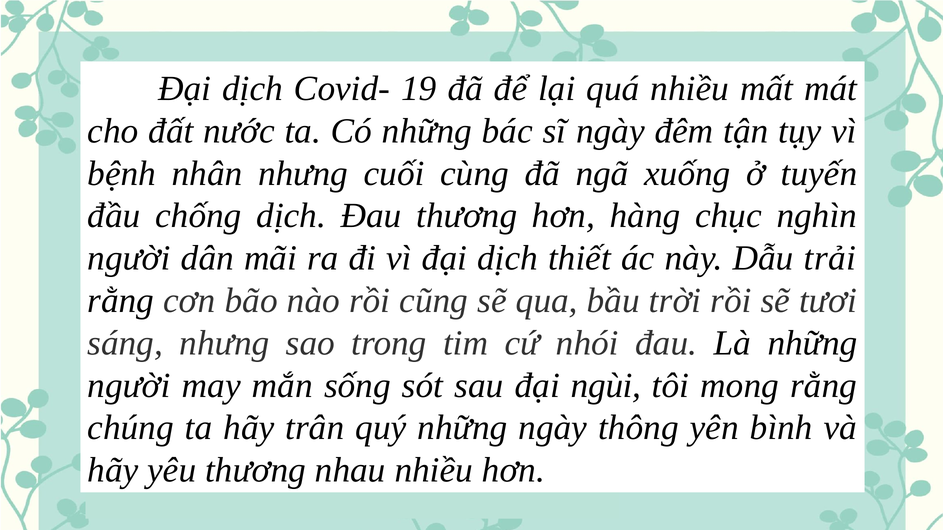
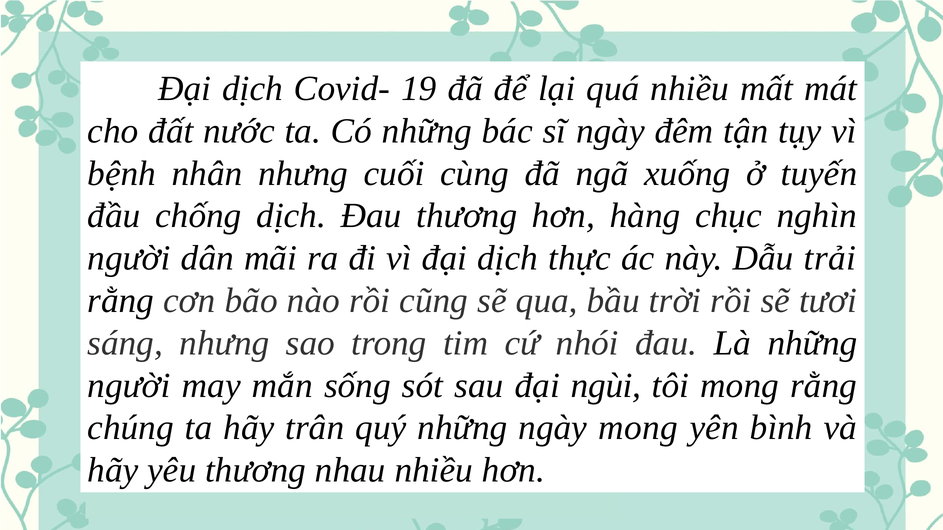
thiết: thiết -> thực (579, 258)
ngày thông: thông -> mong (638, 428)
